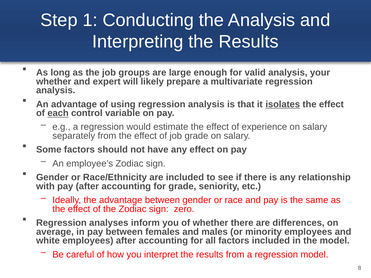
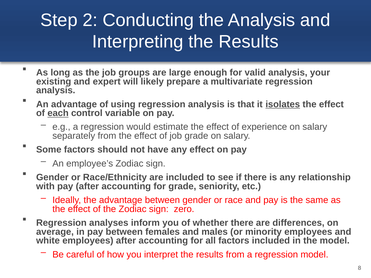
1: 1 -> 2 (90, 20)
whether: whether -> existing (54, 82)
